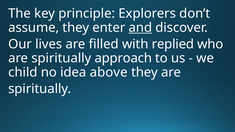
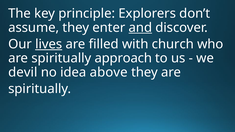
lives underline: none -> present (49, 44)
replied: replied -> church (173, 44)
child: child -> devil (23, 72)
